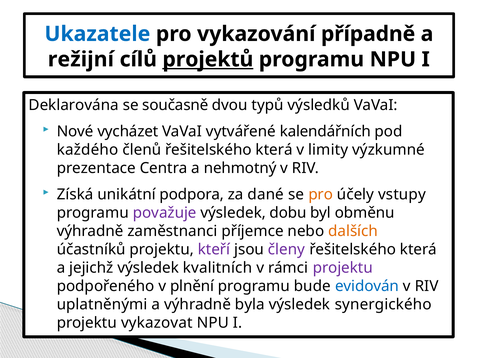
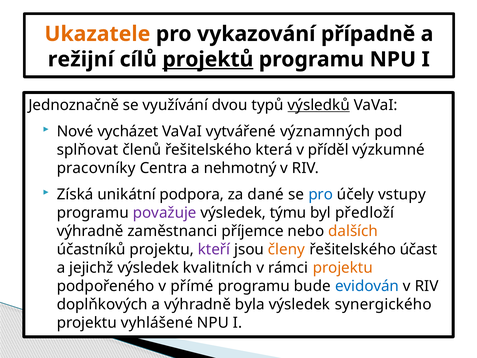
Ukazatele colour: blue -> orange (97, 34)
Deklarována: Deklarována -> Jednoznačně (74, 105)
současně: současně -> využívání (175, 105)
výsledků underline: none -> present (319, 105)
kalendářních: kalendářních -> významných (325, 131)
každého: každého -> splňovat (88, 150)
limity: limity -> příděl (328, 150)
prezentace: prezentace -> pracovníky (96, 168)
pro colour: orange -> blue (321, 194)
dobu: dobu -> týmu (288, 213)
obměnu: obměnu -> předloží (365, 213)
členy colour: purple -> orange (287, 249)
která: která -> účast (418, 249)
projektu colour: purple -> orange (343, 268)
plnění: plnění -> přímé (192, 286)
uplatněnými: uplatněnými -> doplňkových (102, 304)
vykazovat: vykazovat -> vyhlášené (157, 323)
